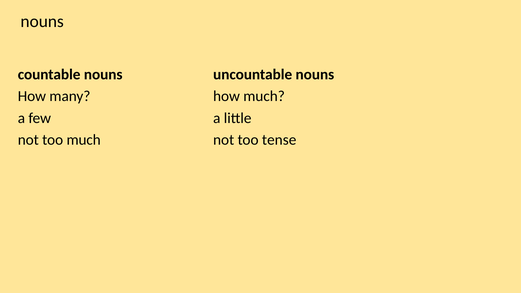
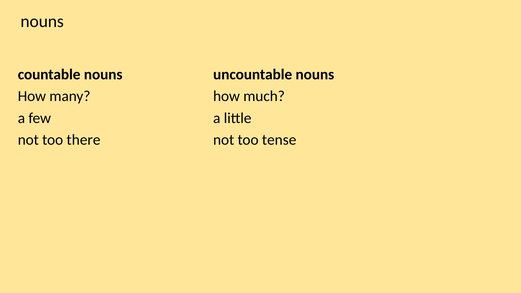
too much: much -> there (84, 140)
